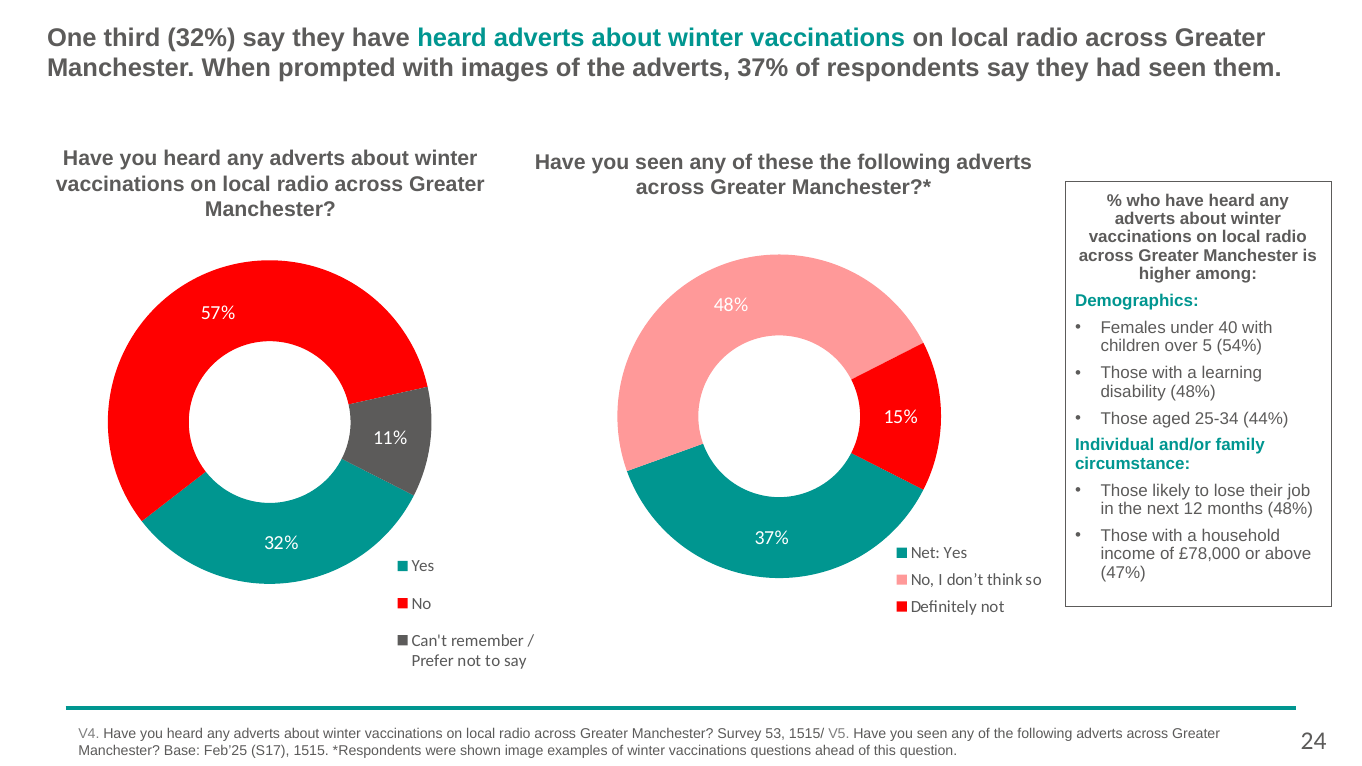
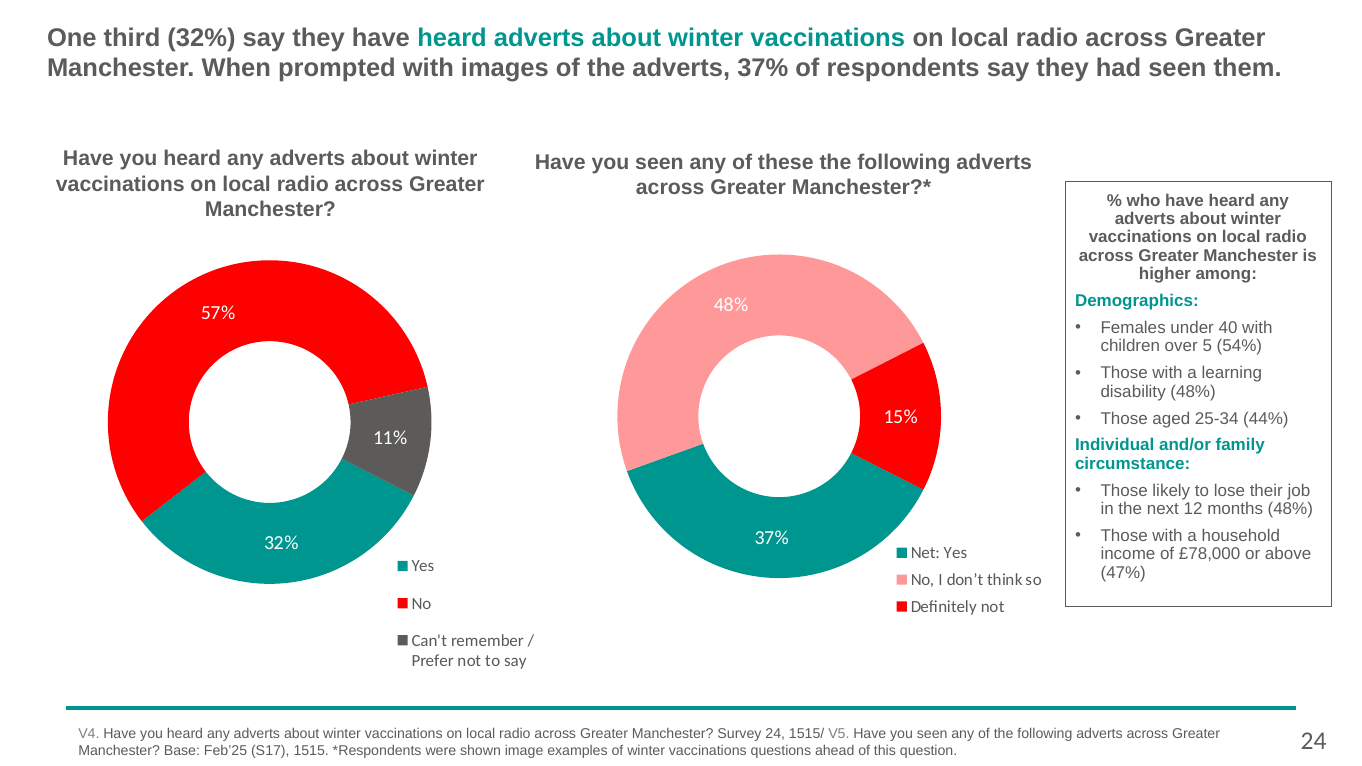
Survey 53: 53 -> 24 (775, 733)
